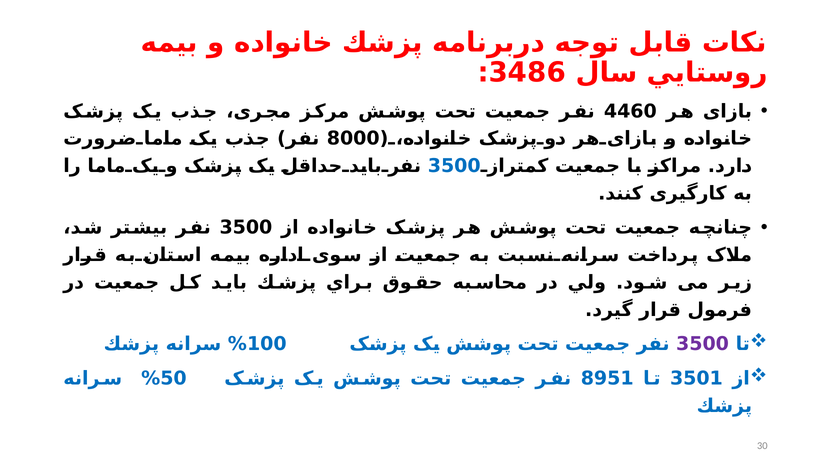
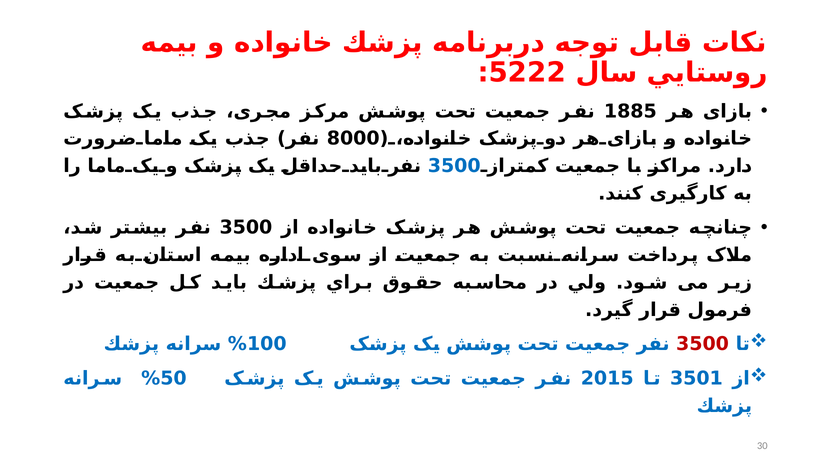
3486: 3486 -> 5222 (527, 73)
4460: 4460 -> 1885 (630, 111)
3500 colour: purple -> red (703, 344)
8951: 8951 -> 2015 (607, 379)
